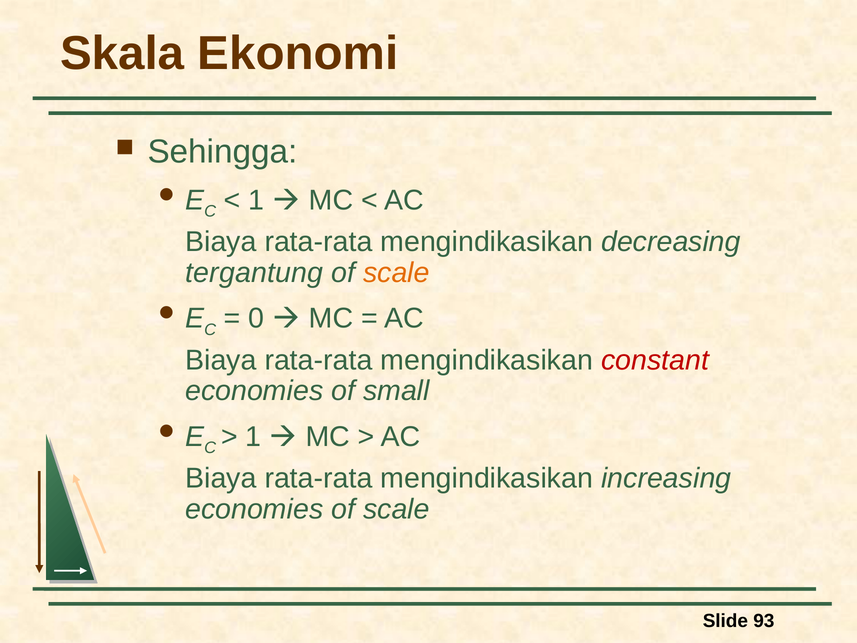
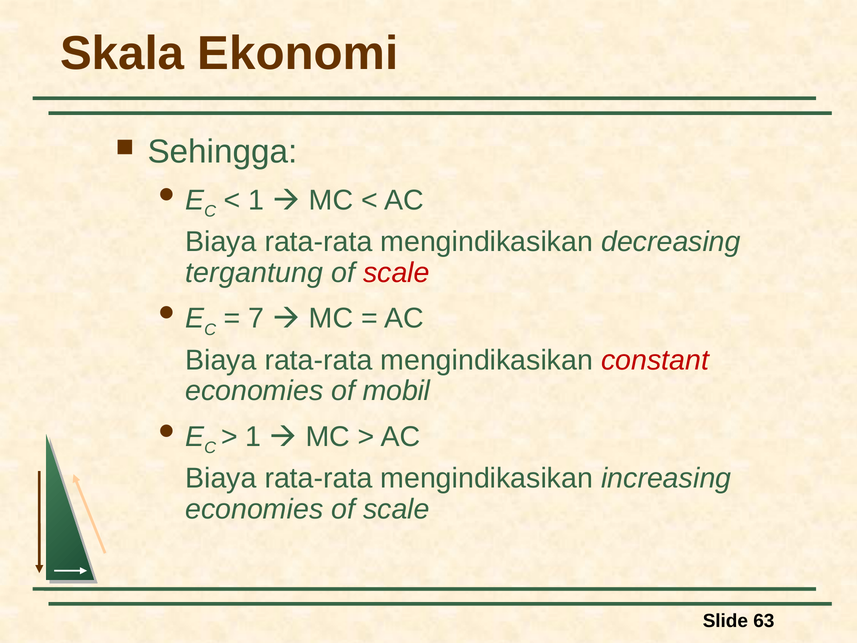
scale colour: orange -> red (396, 273)
0: 0 -> 7 (256, 318)
small: small -> mobil (396, 391)
93: 93 -> 63 (764, 621)
